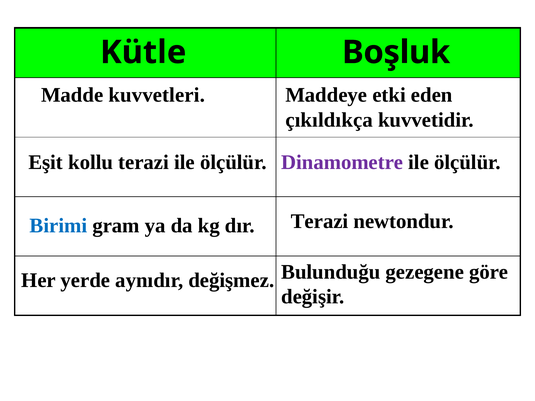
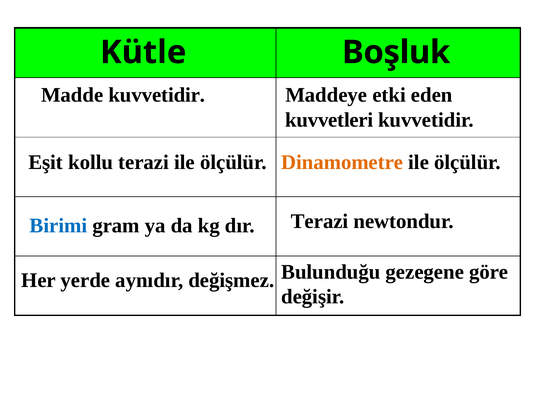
Madde kuvvetleri: kuvvetleri -> kuvvetidir (157, 95)
çıkıldıkça: çıkıldıkça -> kuvvetleri (329, 120)
Dinamometre colour: purple -> orange (342, 162)
